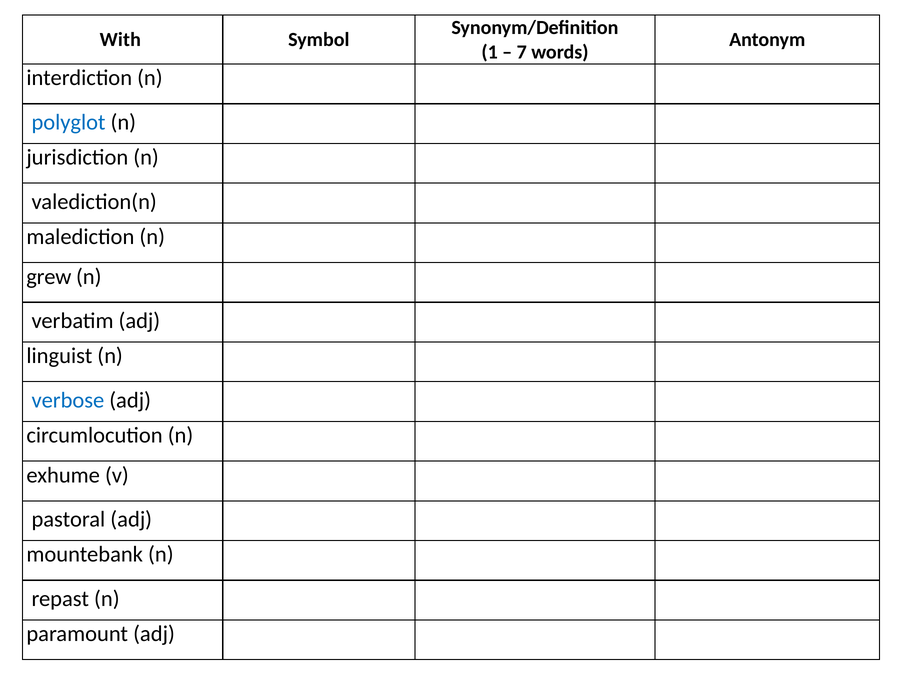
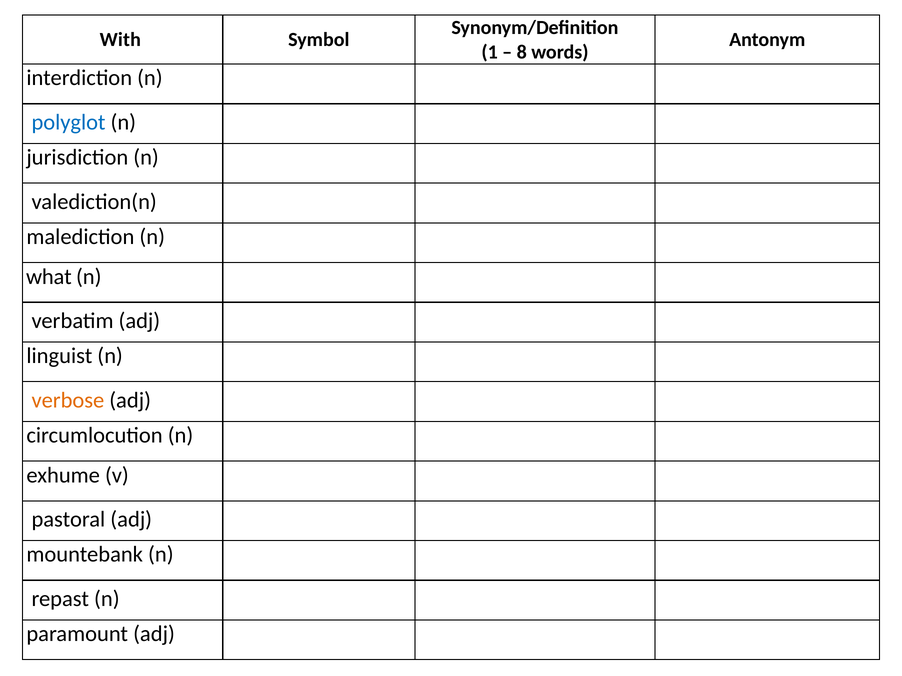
7: 7 -> 8 (522, 52)
grew: grew -> what (49, 277)
verbose colour: blue -> orange (68, 401)
